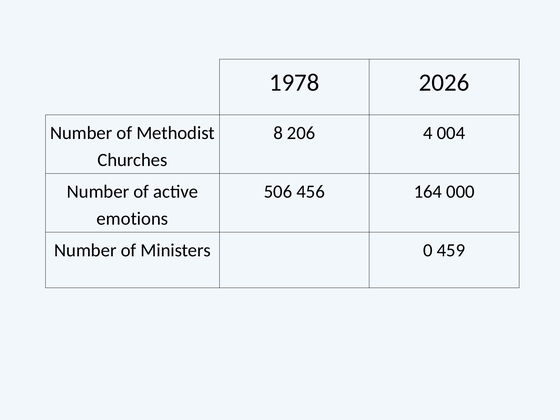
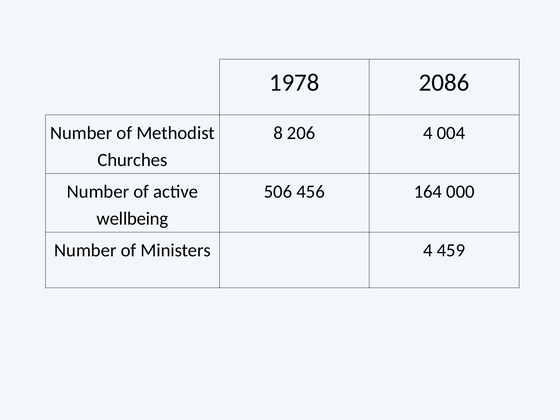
2026: 2026 -> 2086 (444, 83)
emotions: emotions -> wellbeing (133, 219)
Ministers 0: 0 -> 4 (428, 250)
